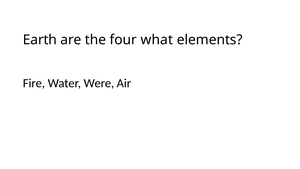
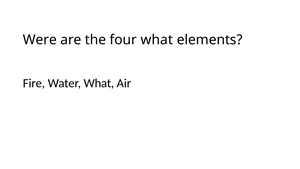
Earth: Earth -> Were (40, 40)
Water Were: Were -> What (99, 83)
